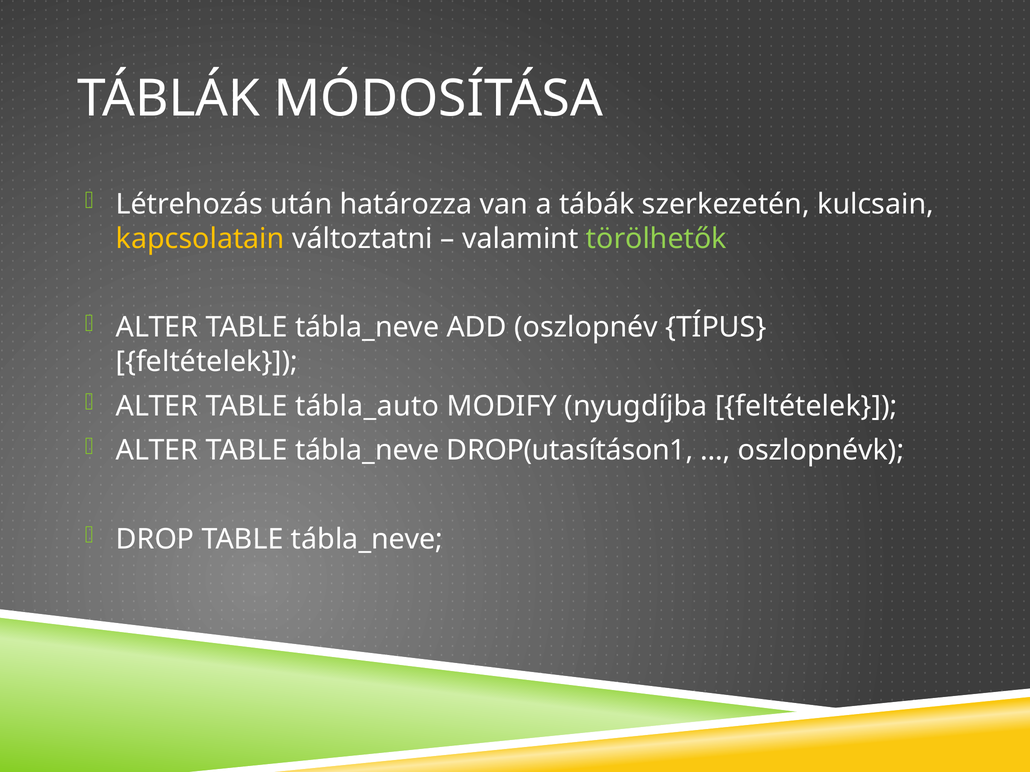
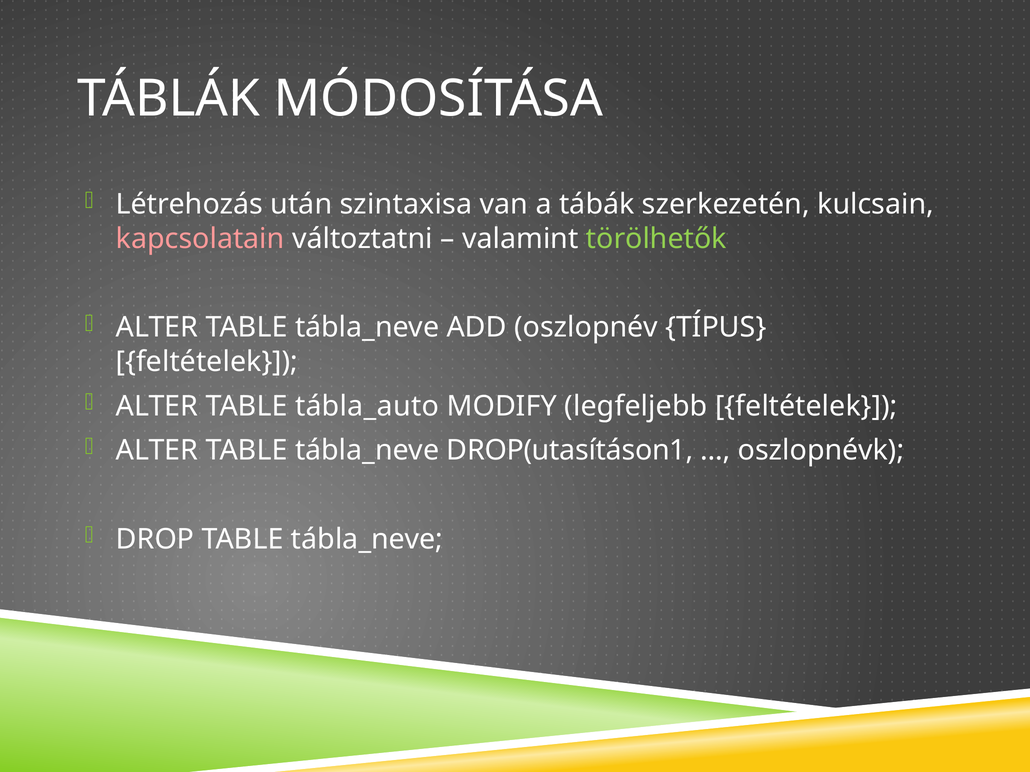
határozza: határozza -> szintaxisa (406, 205)
kapcsolatain colour: yellow -> pink (200, 239)
nyugdíjba: nyugdíjba -> legfeljebb (636, 406)
